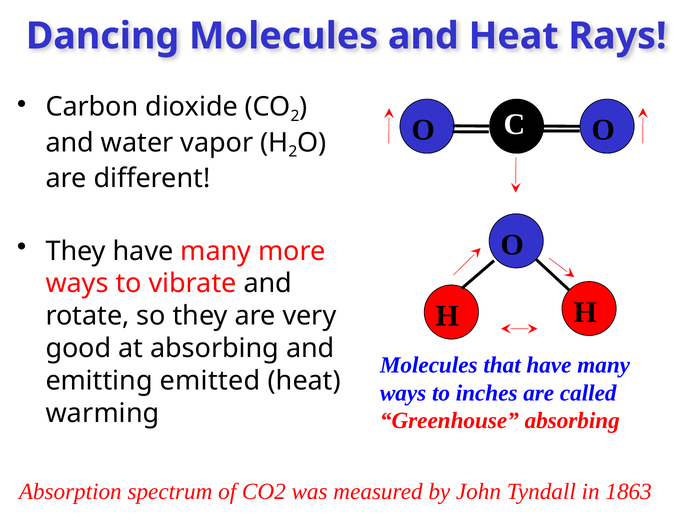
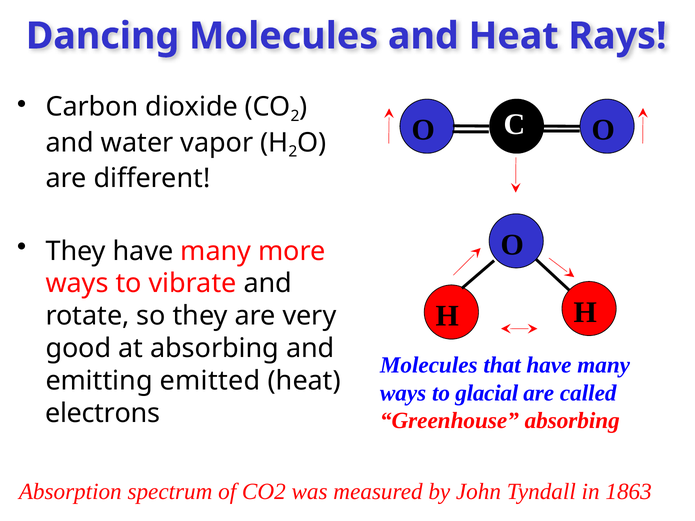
inches: inches -> glacial (487, 393)
warming: warming -> electrons (103, 413)
